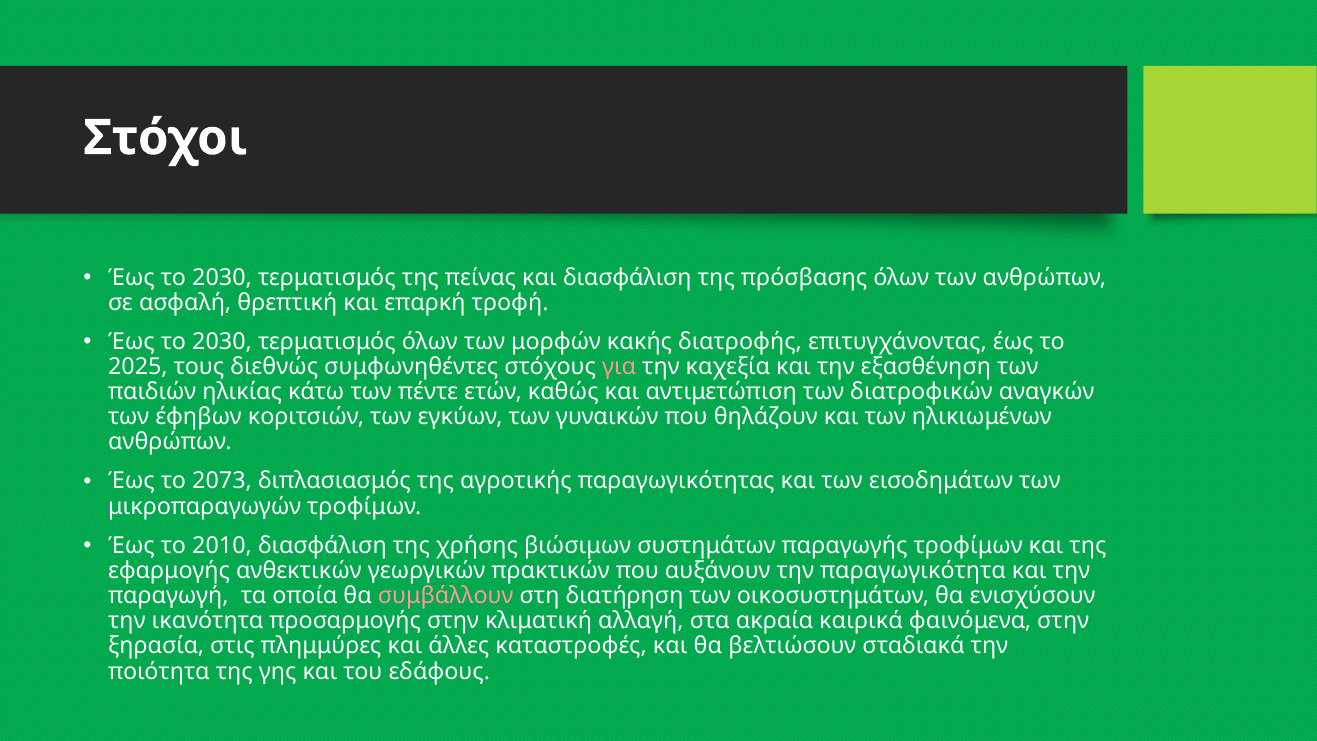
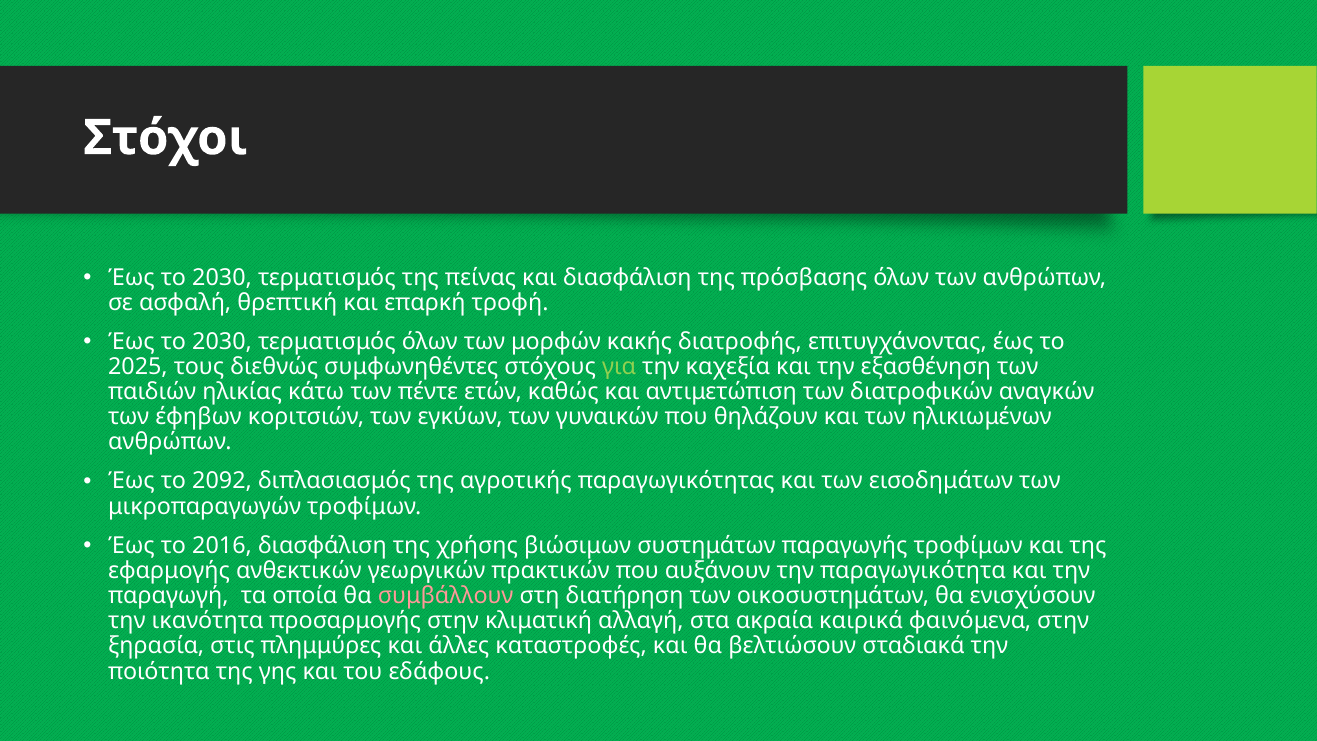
για colour: pink -> light green (619, 367)
2073: 2073 -> 2092 (222, 481)
2010: 2010 -> 2016 (222, 545)
